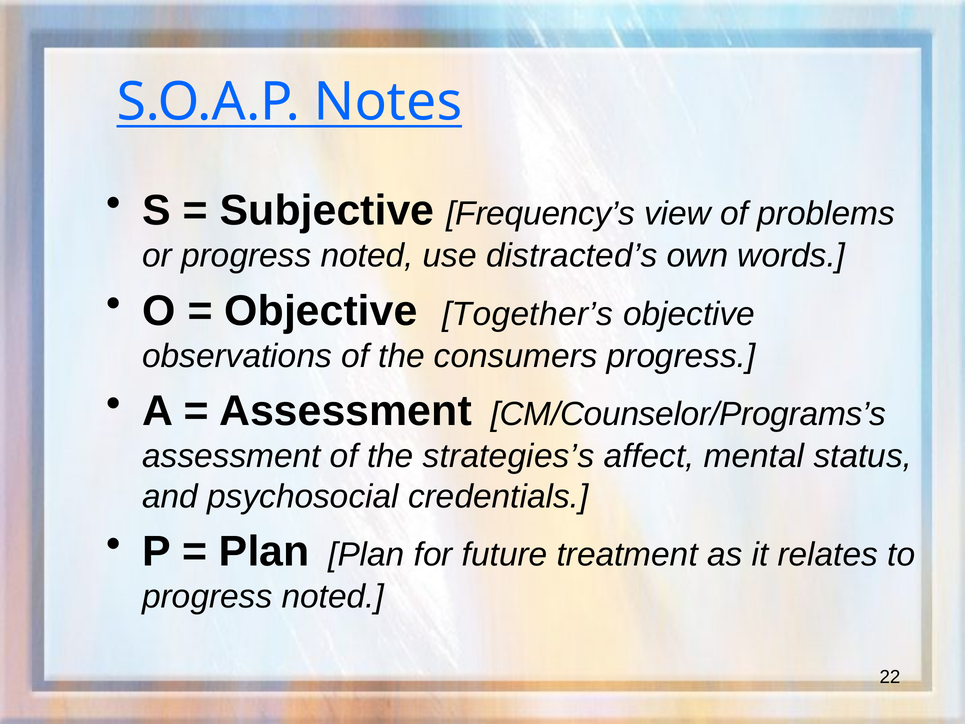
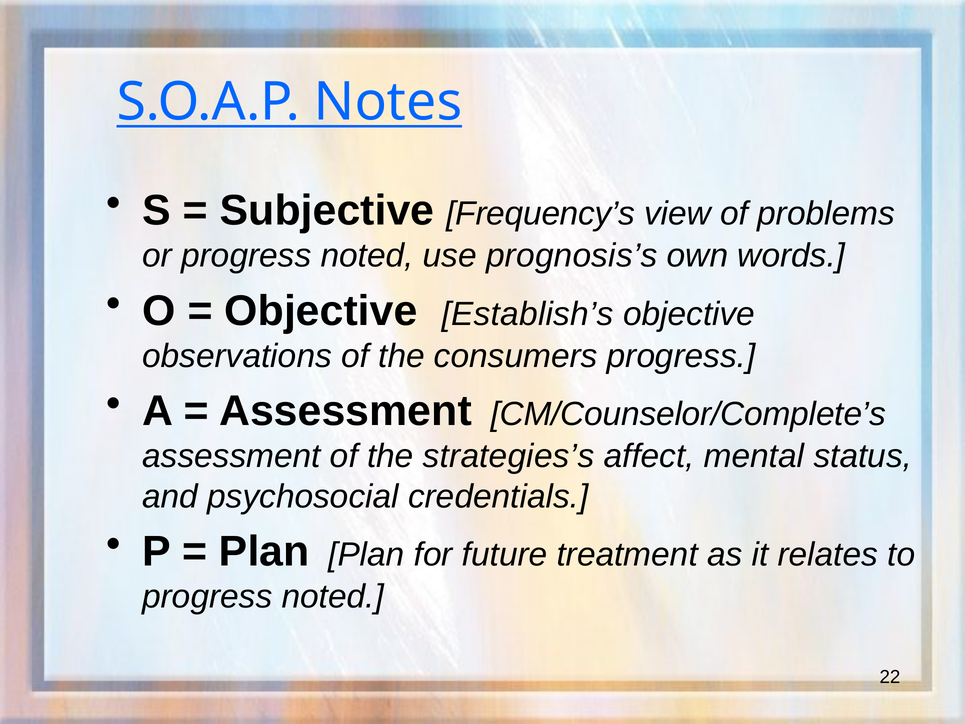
distracted’s: distracted’s -> prognosis’s (572, 256)
Together’s: Together’s -> Establish’s (528, 314)
CM/Counselor/Programs’s: CM/Counselor/Programs’s -> CM/Counselor/Complete’s (688, 414)
